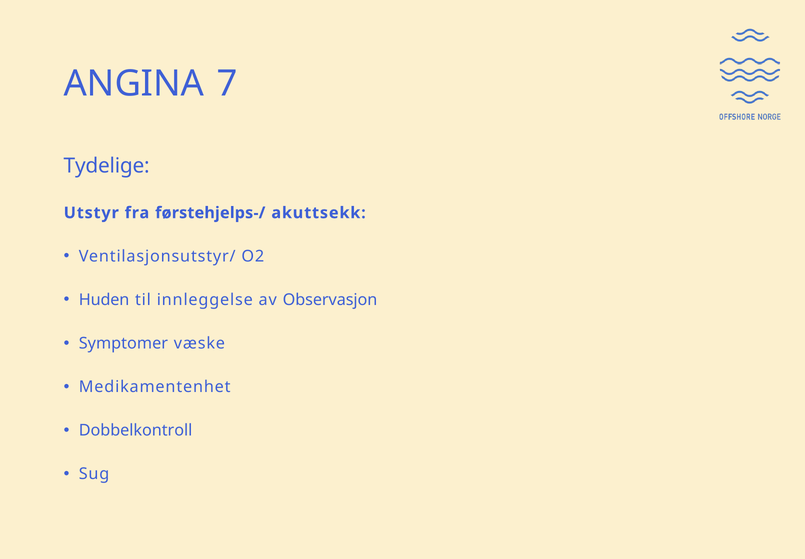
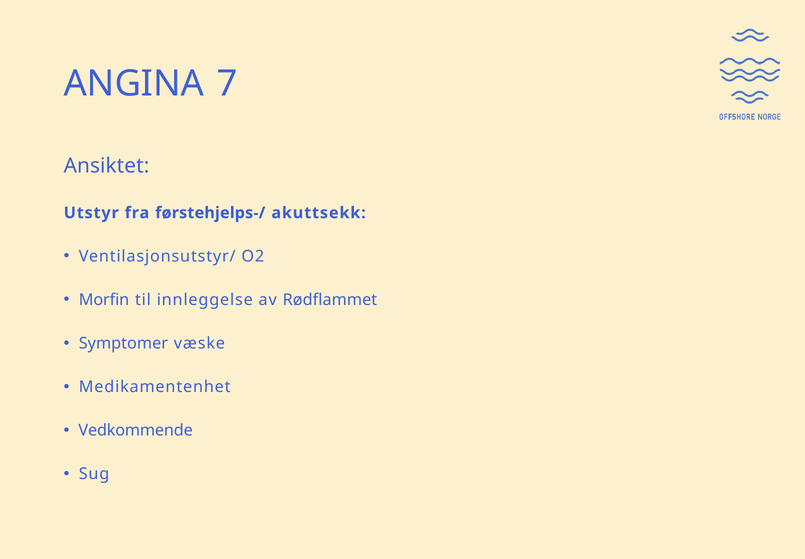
Tydelige: Tydelige -> Ansiktet (107, 166)
Huden: Huden -> Morfin (104, 300)
Observasjon: Observasjon -> Rødflammet (330, 300)
Dobbelkontroll: Dobbelkontroll -> Vedkommende (136, 431)
